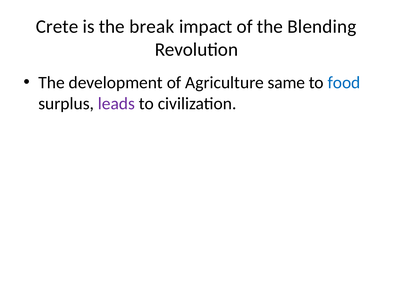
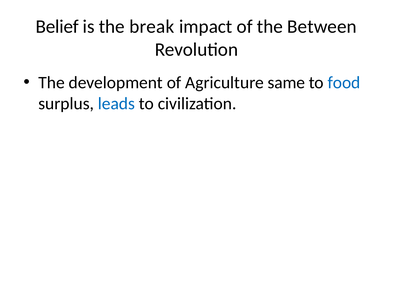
Crete: Crete -> Belief (57, 27)
Blending: Blending -> Between (322, 27)
leads colour: purple -> blue (116, 103)
